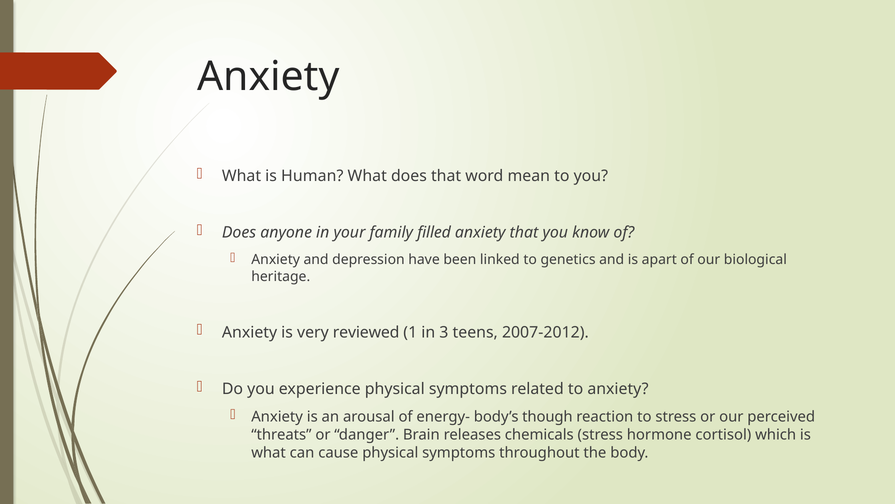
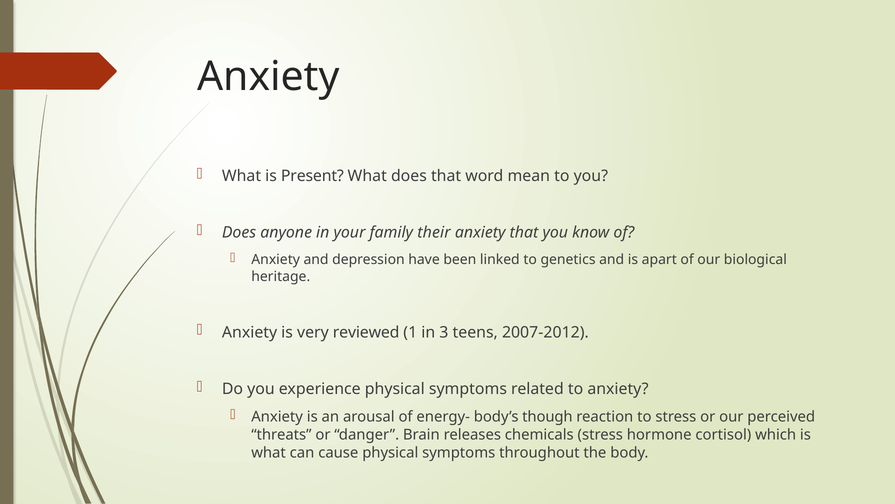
Human: Human -> Present (312, 176)
filled: filled -> their (434, 232)
